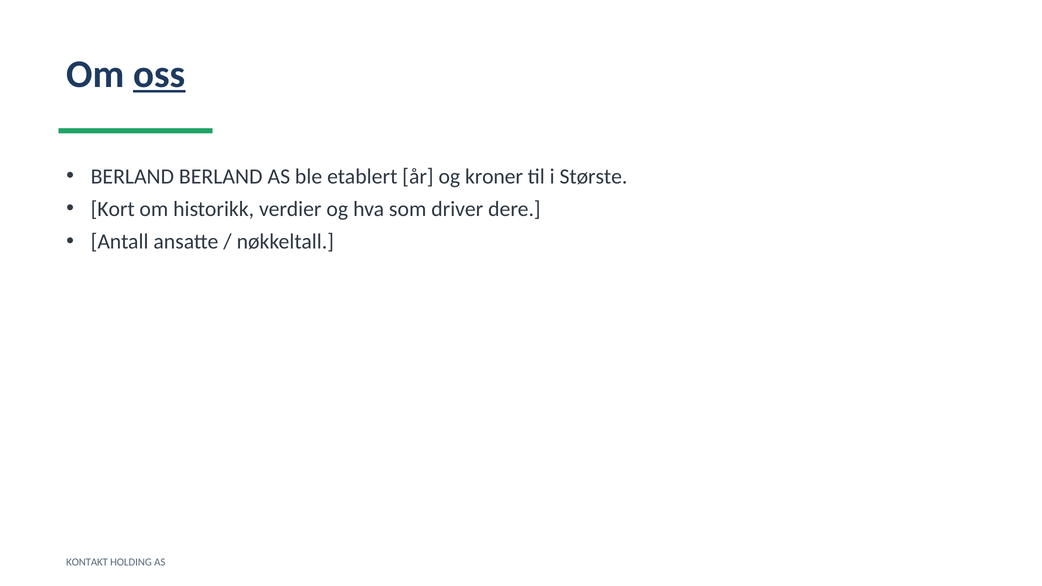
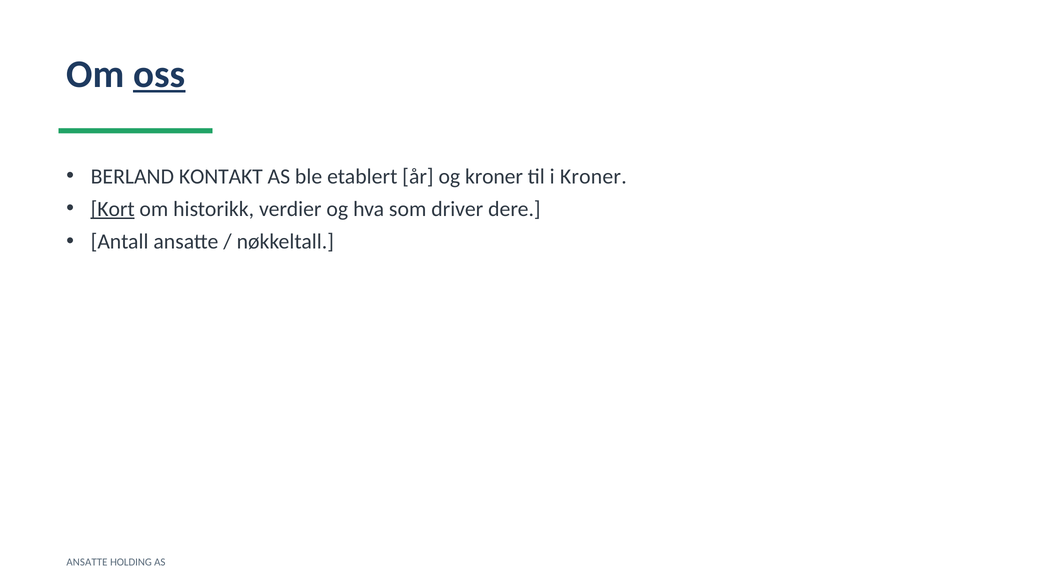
BERLAND BERLAND: BERLAND -> KONTAKT (221, 176)
i Største: Største -> Kroner (593, 176)
Kort underline: none -> present (113, 209)
KONTAKT: KONTAKT -> ANSATTE (87, 562)
